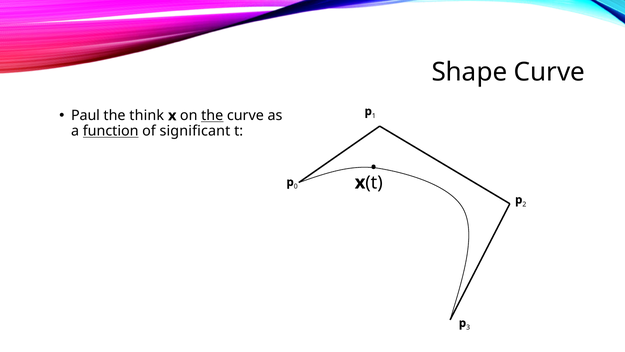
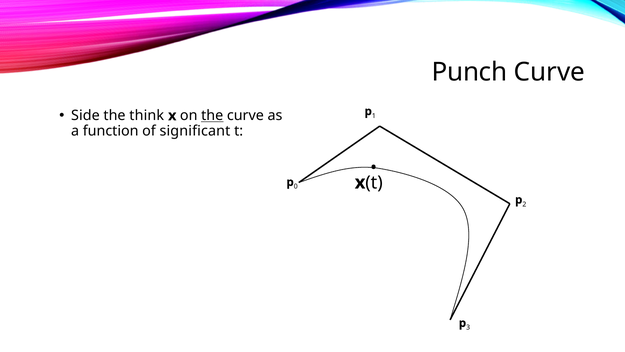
Shape: Shape -> Punch (469, 72)
Paul: Paul -> Side (85, 115)
function underline: present -> none (111, 131)
